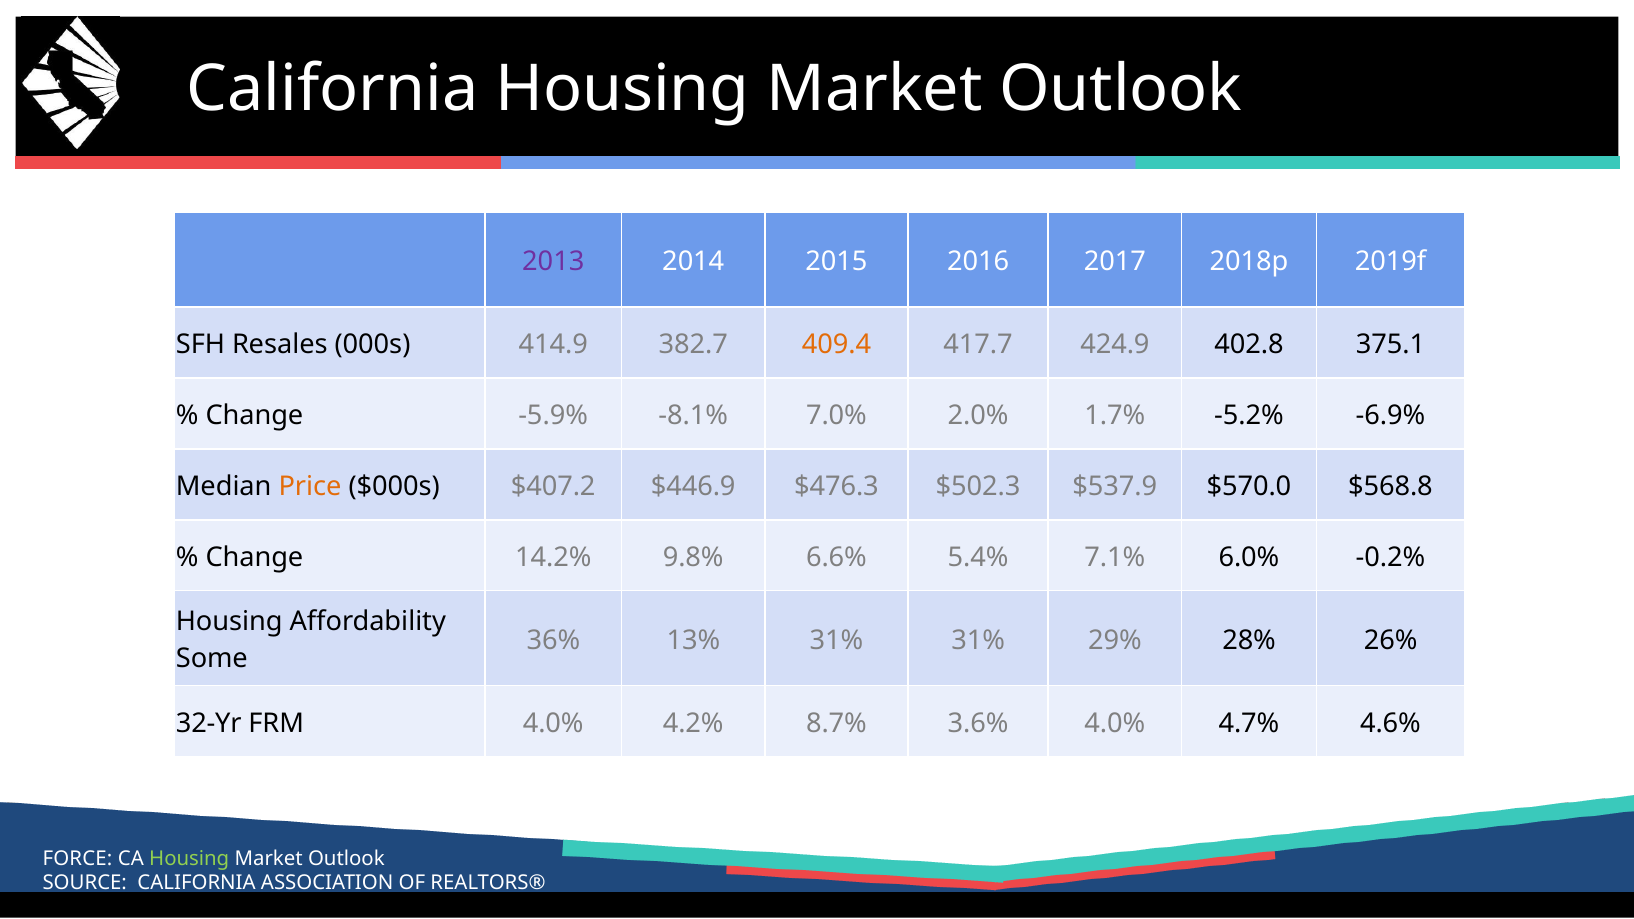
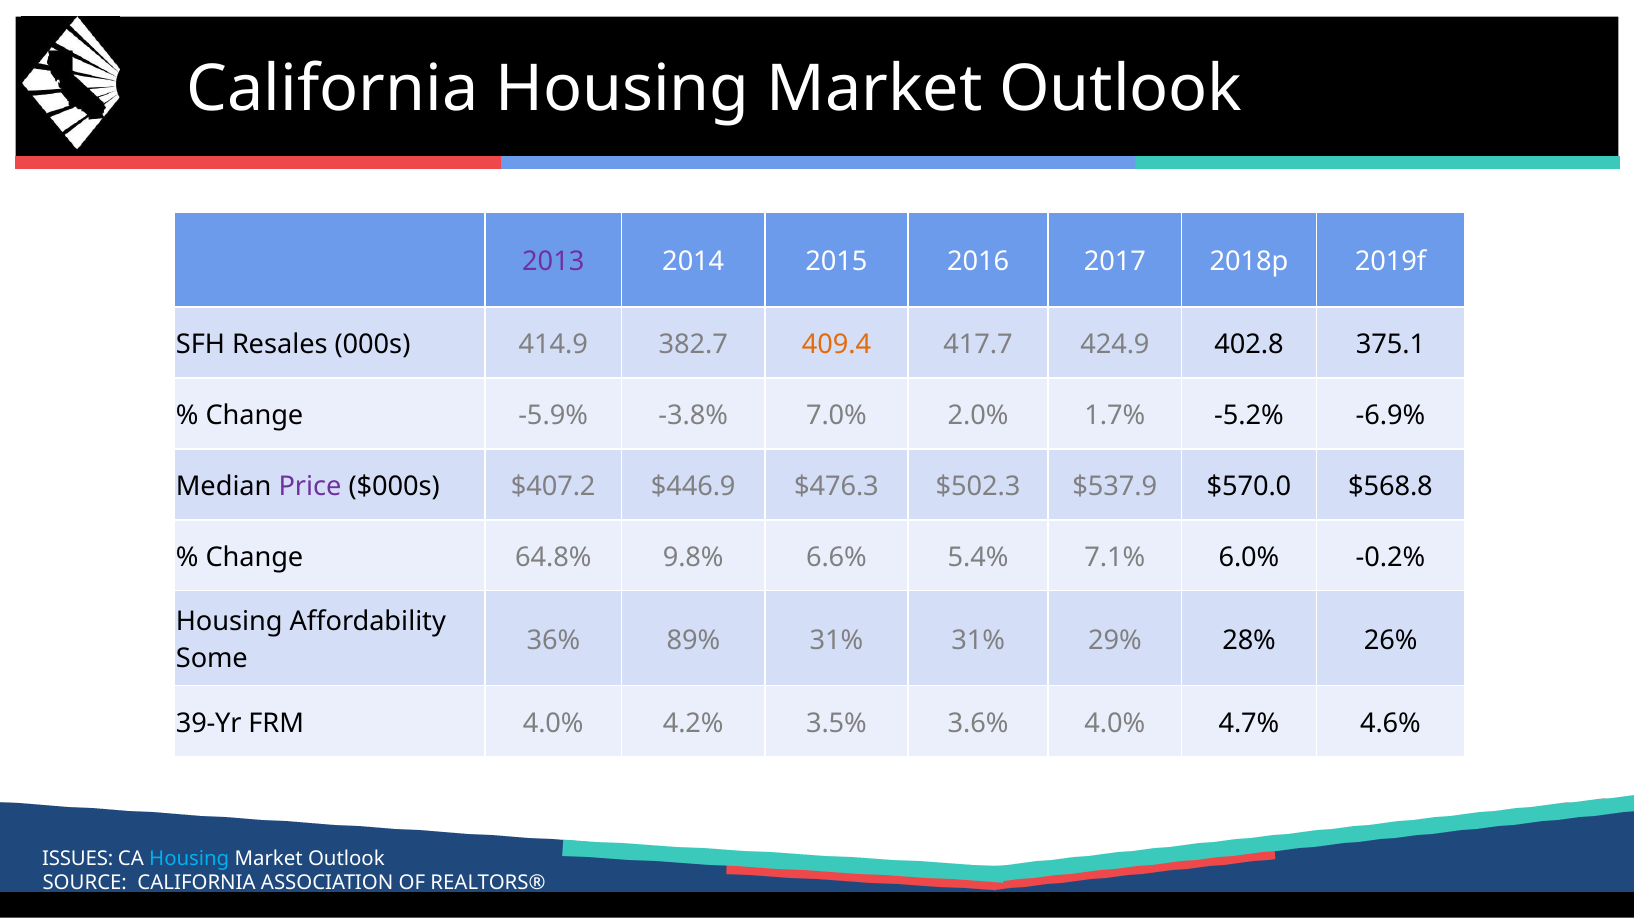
-8.1%: -8.1% -> -3.8% (693, 416)
Price colour: orange -> purple (310, 487)
14.2%: 14.2% -> 64.8% (553, 557)
13%: 13% -> 89% (693, 640)
32-Yr: 32-Yr -> 39-Yr (209, 723)
8.7%: 8.7% -> 3.5% (836, 723)
FORCE: FORCE -> ISSUES (78, 858)
Housing colour: light green -> light blue (189, 858)
